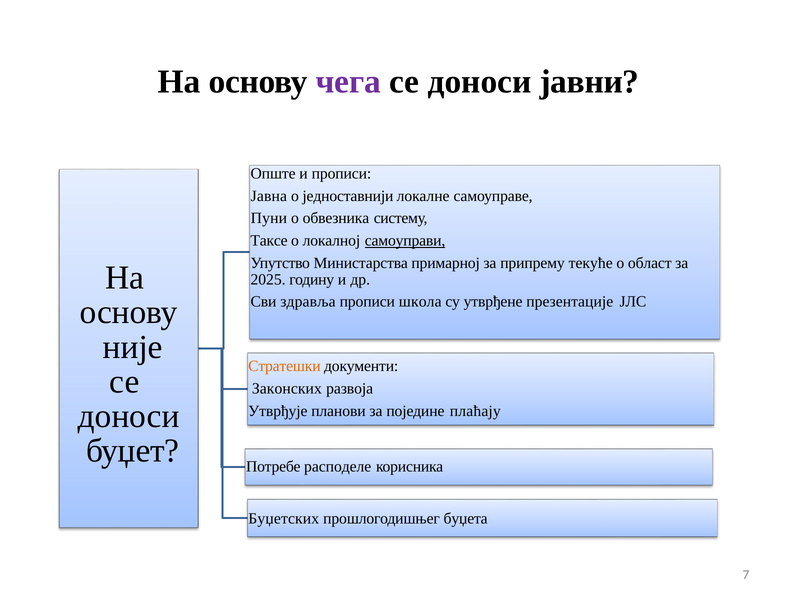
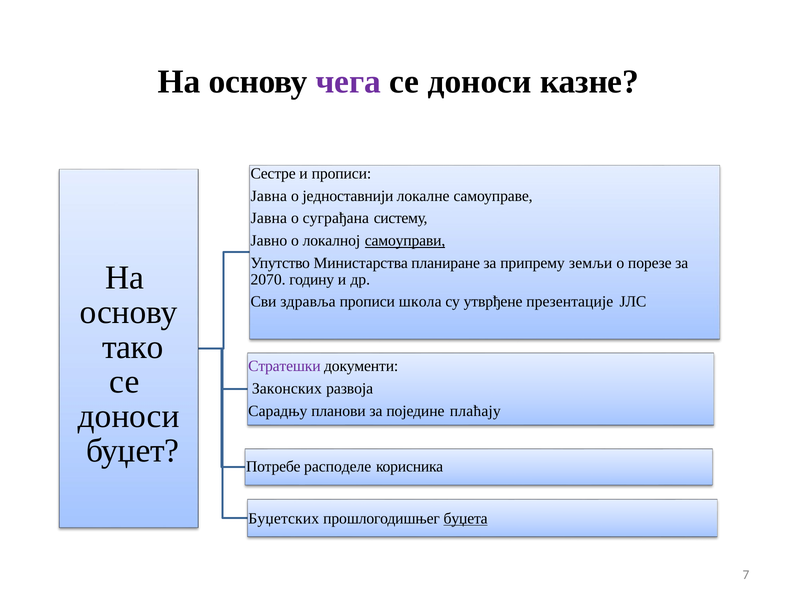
јавни: јавни -> казне (589, 82)
Опште: Опште -> Сестре (273, 173)
Пуни: Пуни -> Јавна (269, 218)
обвезника: обвезника -> суграђана (336, 218)
Таксе: Таксе -> Јавно (269, 241)
примарној: примарној -> планиране (446, 263)
текуће: текуће -> земљи (591, 263)
област: област -> порезе (650, 263)
2025: 2025 -> 2070 (268, 280)
није: није -> тако (133, 347)
Стратешки colour: orange -> purple (284, 366)
Утврђује: Утврђује -> Сарадњу (278, 411)
буџета underline: none -> present (466, 519)
